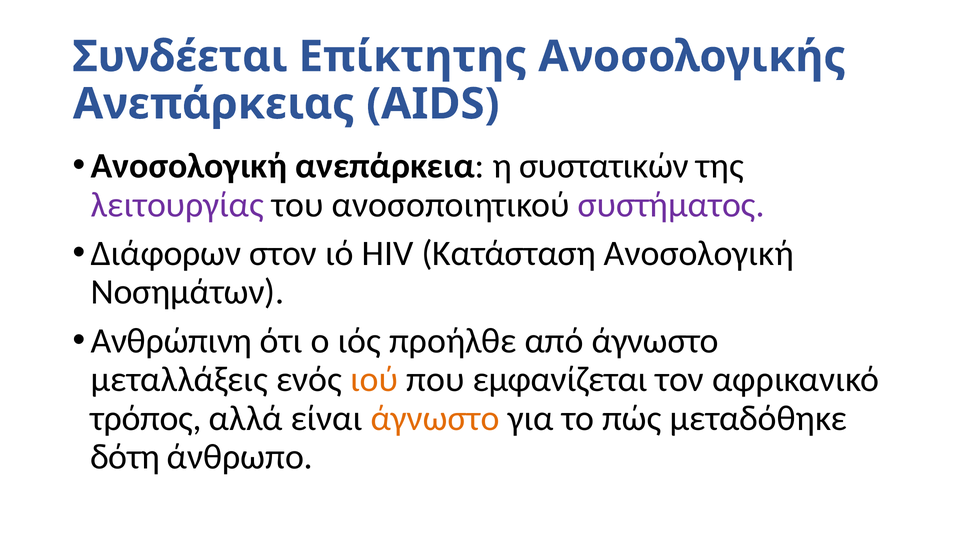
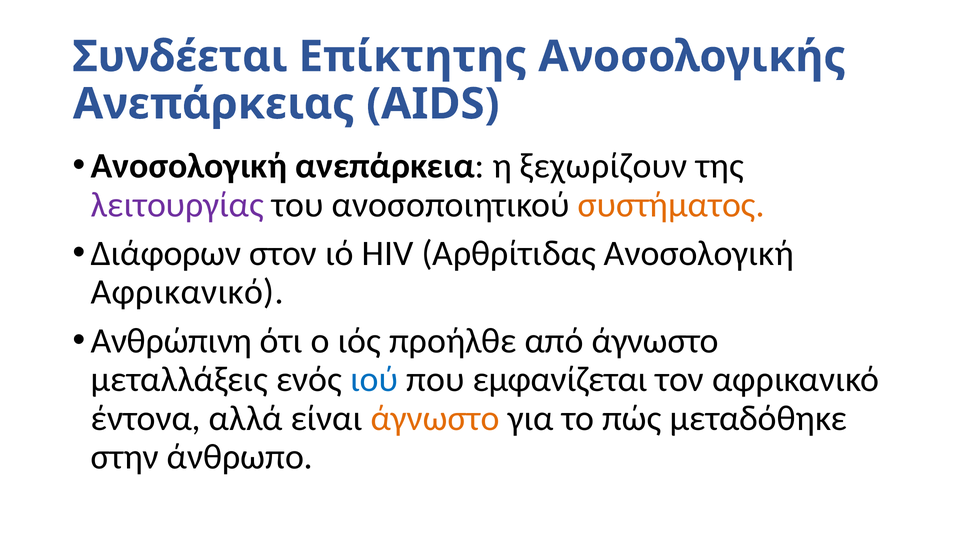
συστατικών: συστατικών -> ξεχωρίζουν (604, 166)
συστήματος colour: purple -> orange (671, 205)
Κατάσταση: Κατάσταση -> Αρθρίτιδας (509, 253)
Νοσημάτων: Νοσημάτων -> Αφρικανικό (187, 292)
ιού colour: orange -> blue (374, 379)
τρόπος: τρόπος -> έντονα (146, 418)
δότη: δότη -> στην (125, 457)
